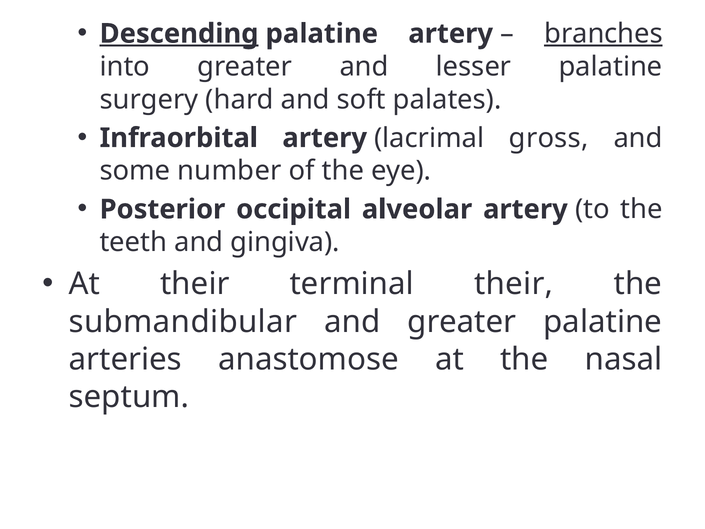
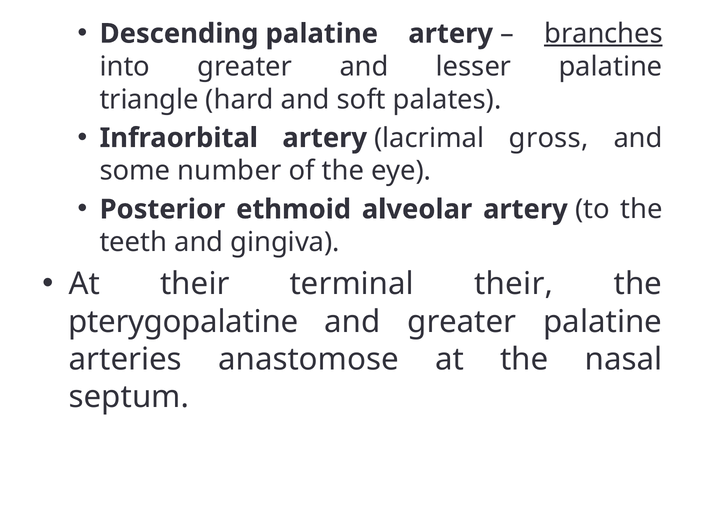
Descending underline: present -> none (179, 34)
surgery: surgery -> triangle (149, 99)
occipital: occipital -> ethmoid (294, 209)
submandibular: submandibular -> pterygopalatine (183, 322)
